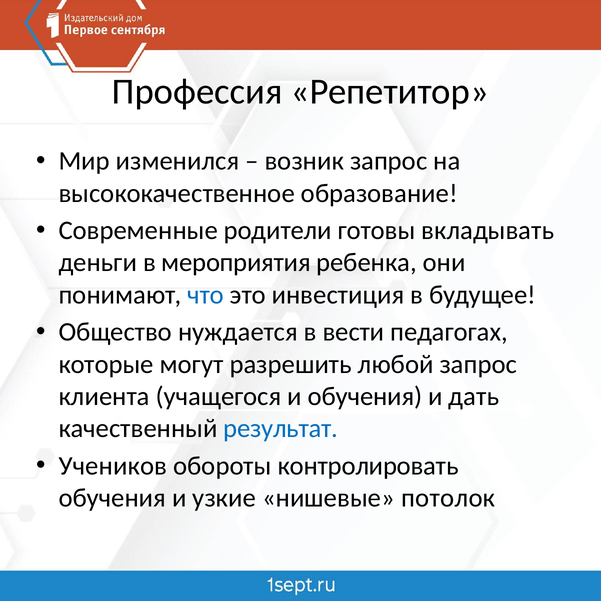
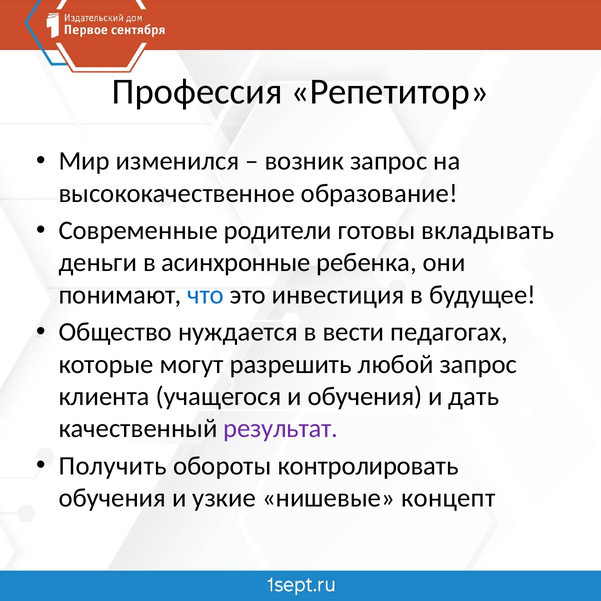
мероприятия: мероприятия -> асинхронные (236, 263)
результат colour: blue -> purple (281, 428)
Учеников: Учеников -> Получить (113, 466)
потолок: потолок -> концепт (448, 498)
